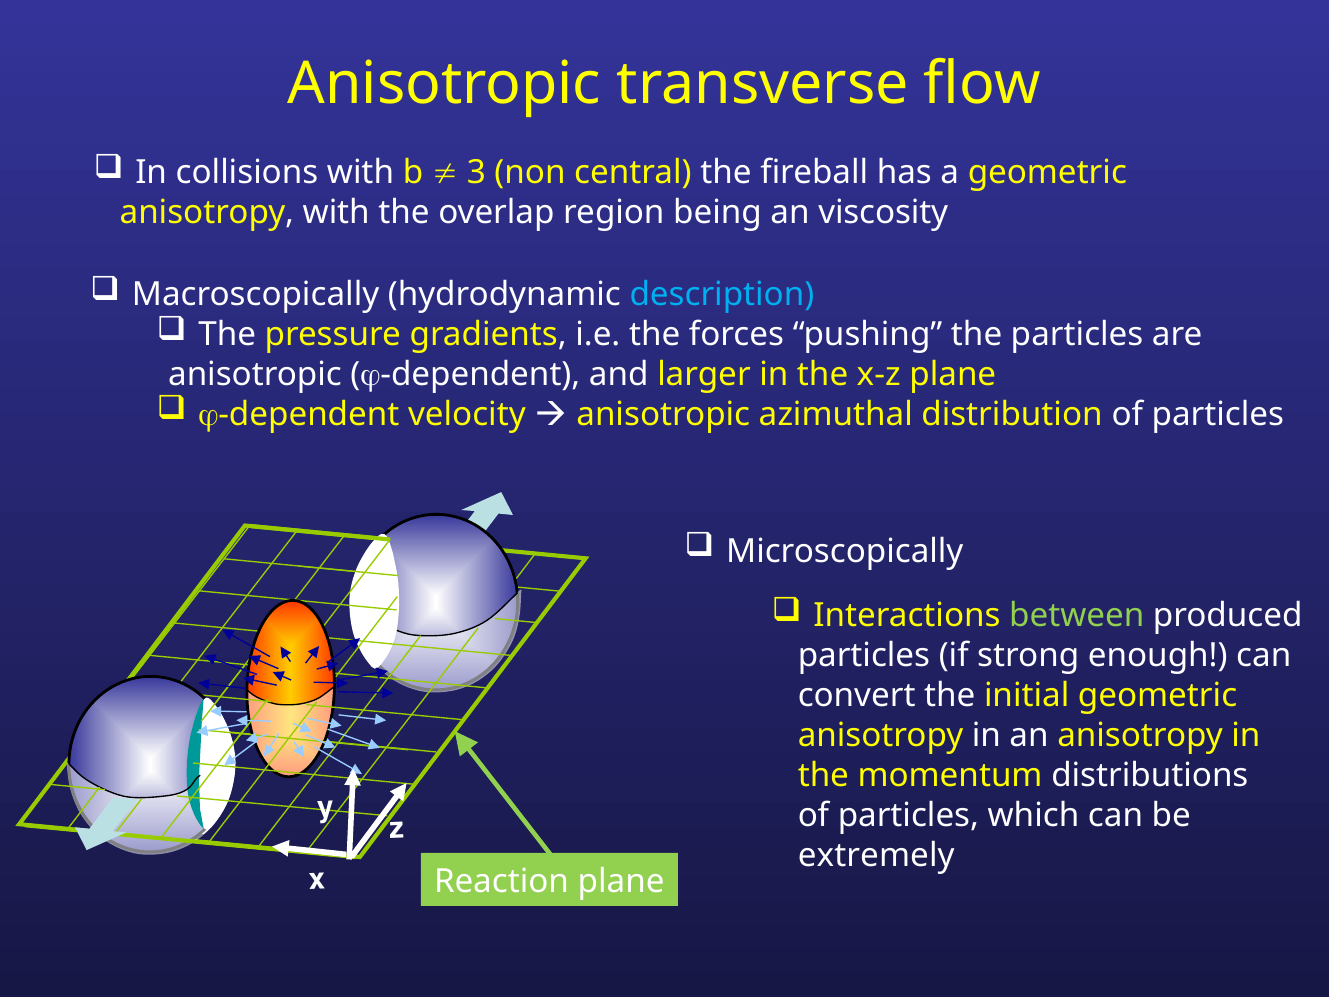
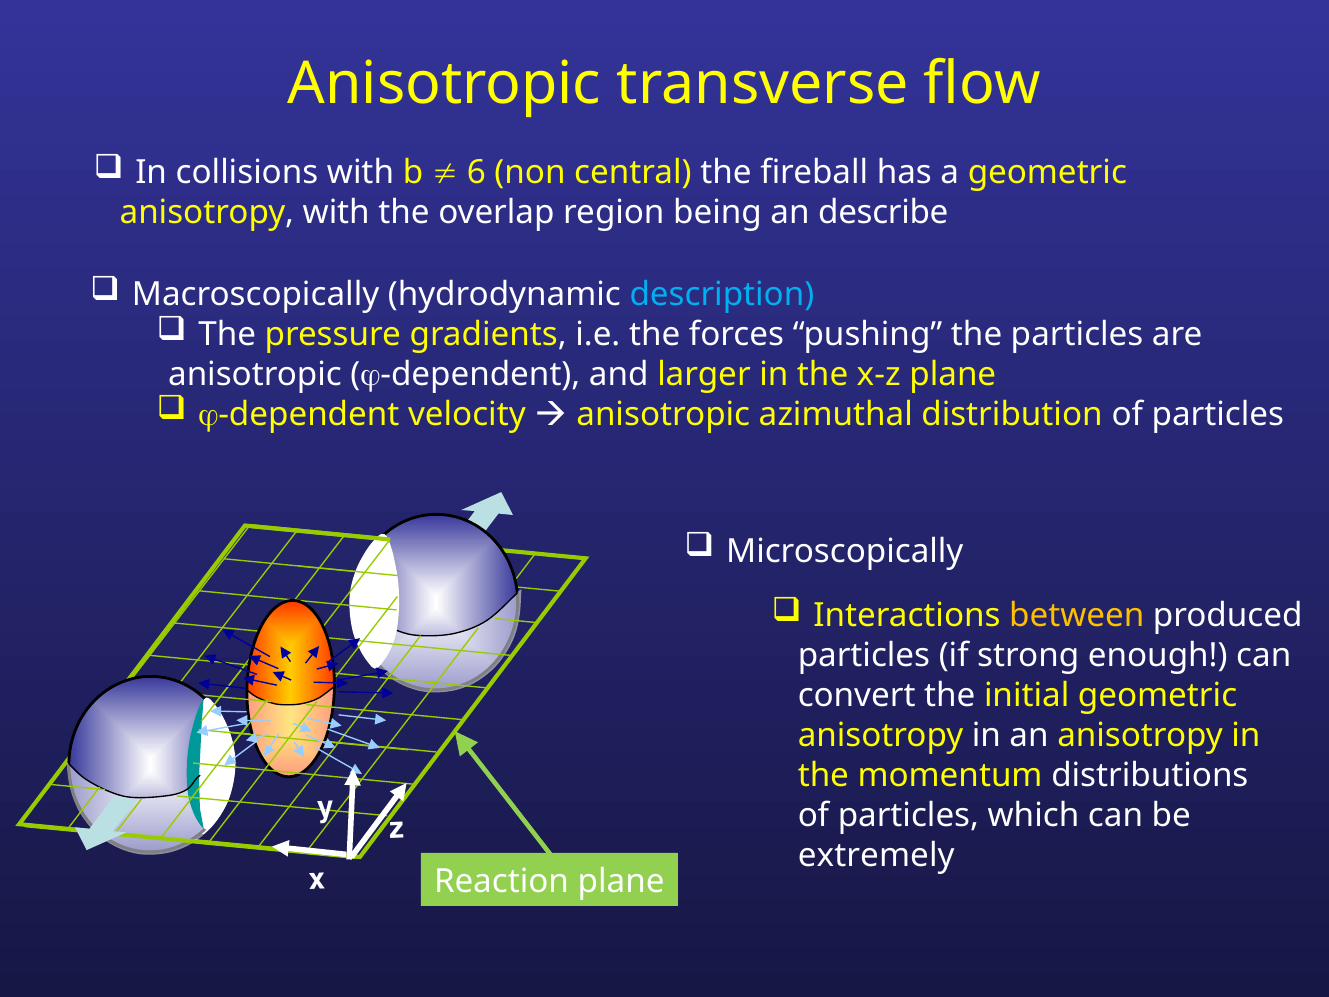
3: 3 -> 6 (476, 173)
viscosity: viscosity -> describe (883, 213)
between colour: light green -> yellow (1077, 616)
